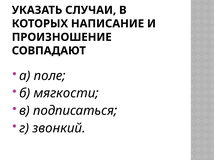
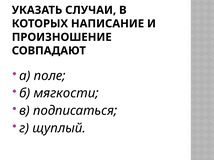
звонкий: звонкий -> щуплый (59, 128)
